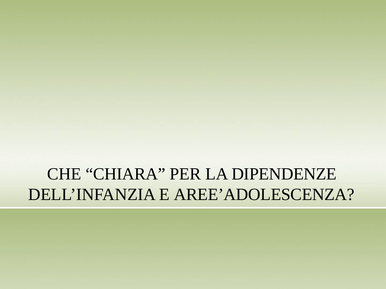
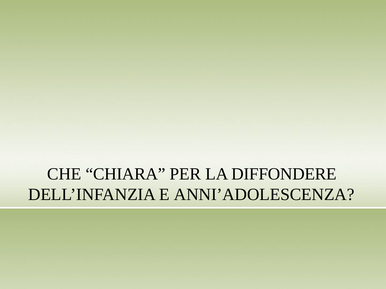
DIPENDENZE: DIPENDENZE -> DIFFONDERE (284, 174)
AREE’ADOLESCENZA: AREE’ADOLESCENZA -> ANNI’ADOLESCENZA (264, 195)
